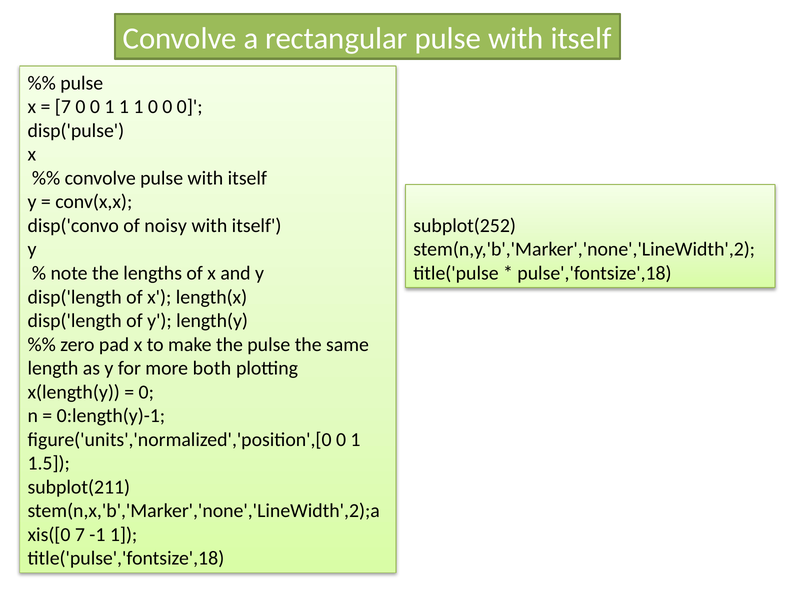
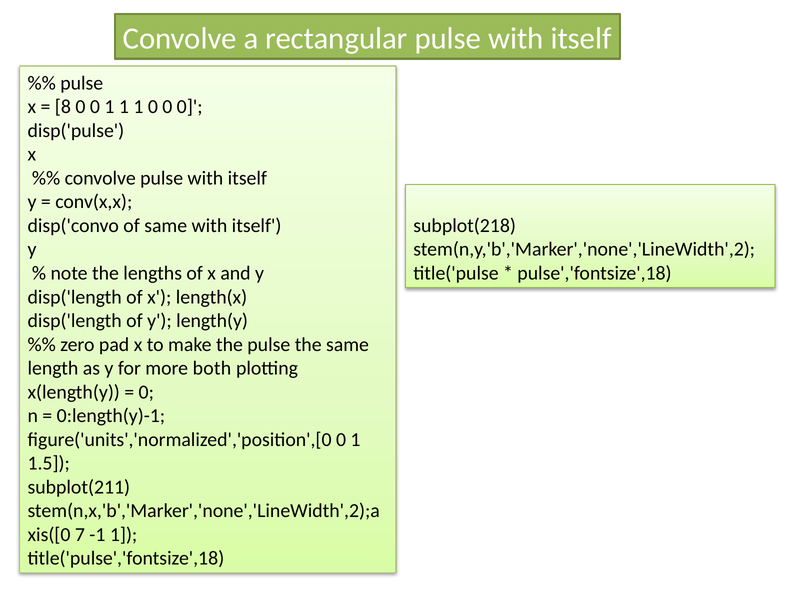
7: 7 -> 8 (63, 107)
subplot(252: subplot(252 -> subplot(218 (465, 226)
of noisy: noisy -> same (166, 226)
